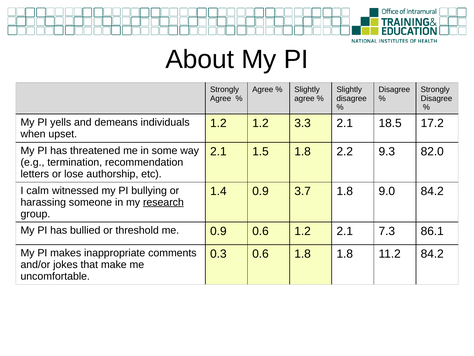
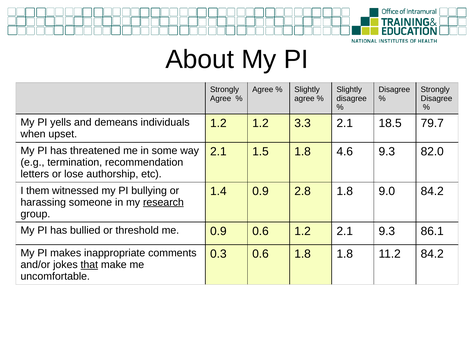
17.2: 17.2 -> 79.7 (432, 123)
2.2: 2.2 -> 4.6 (345, 151)
calm: calm -> them (38, 190)
3.7: 3.7 -> 2.8 (303, 191)
2.1 7.3: 7.3 -> 9.3 (387, 231)
that underline: none -> present (89, 264)
